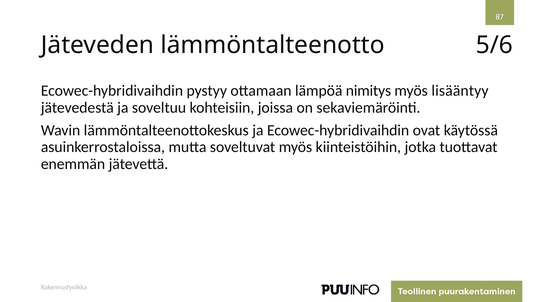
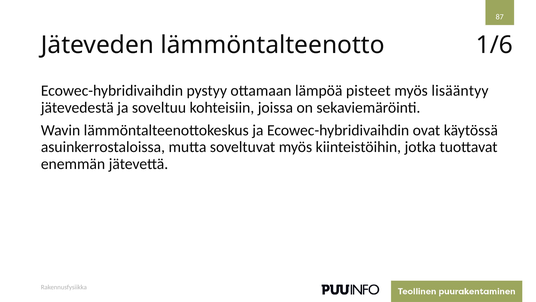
5/6: 5/6 -> 1/6 (494, 45)
nimitys: nimitys -> pisteet (368, 91)
